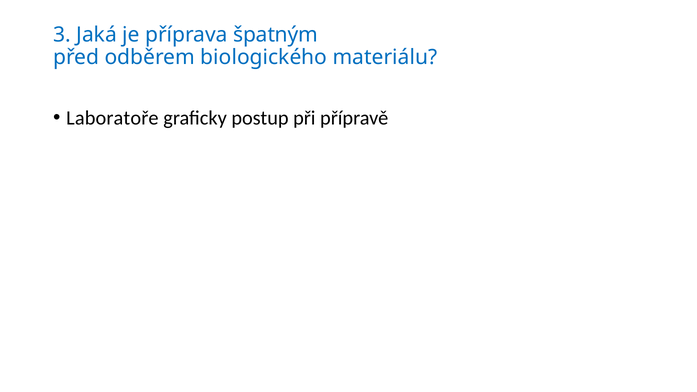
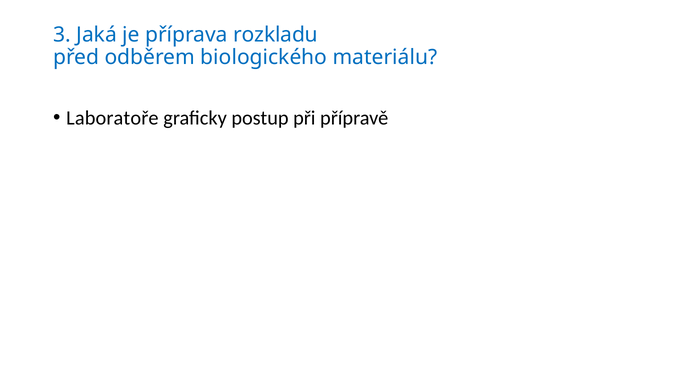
špatným: špatným -> rozkladu (276, 35)
